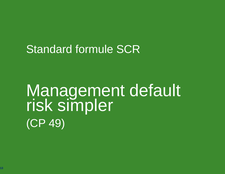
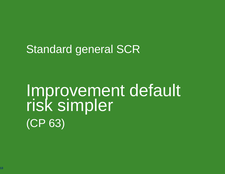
formule: formule -> general (94, 49)
Management: Management -> Improvement (76, 91)
49: 49 -> 63 (57, 123)
